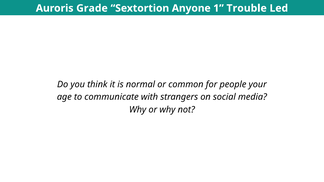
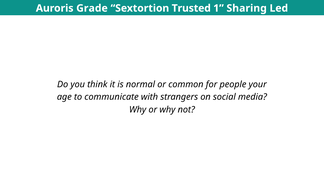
Anyone: Anyone -> Trusted (191, 8)
Trouble: Trouble -> Sharing (247, 8)
